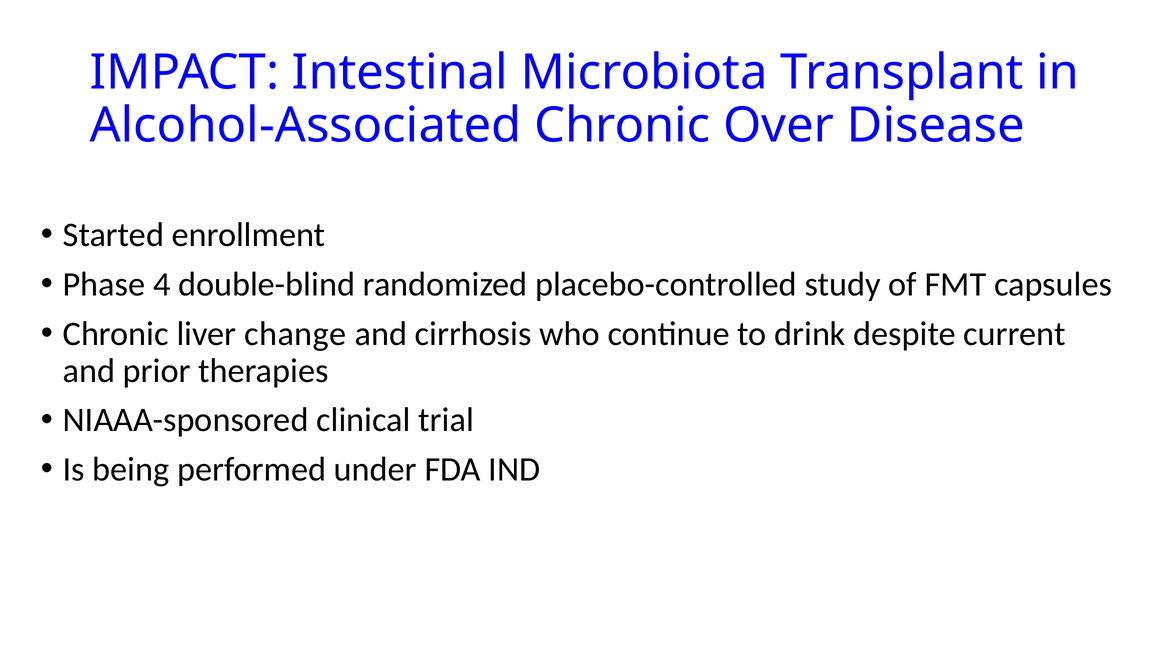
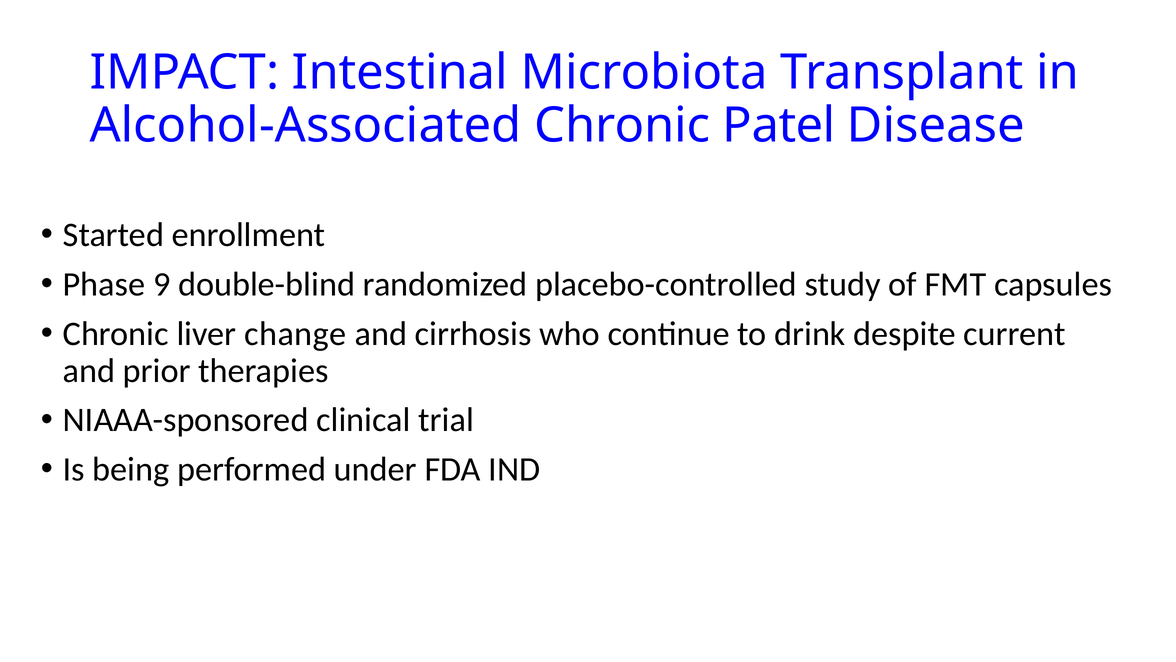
Over: Over -> Patel (779, 125)
4: 4 -> 9 (162, 284)
